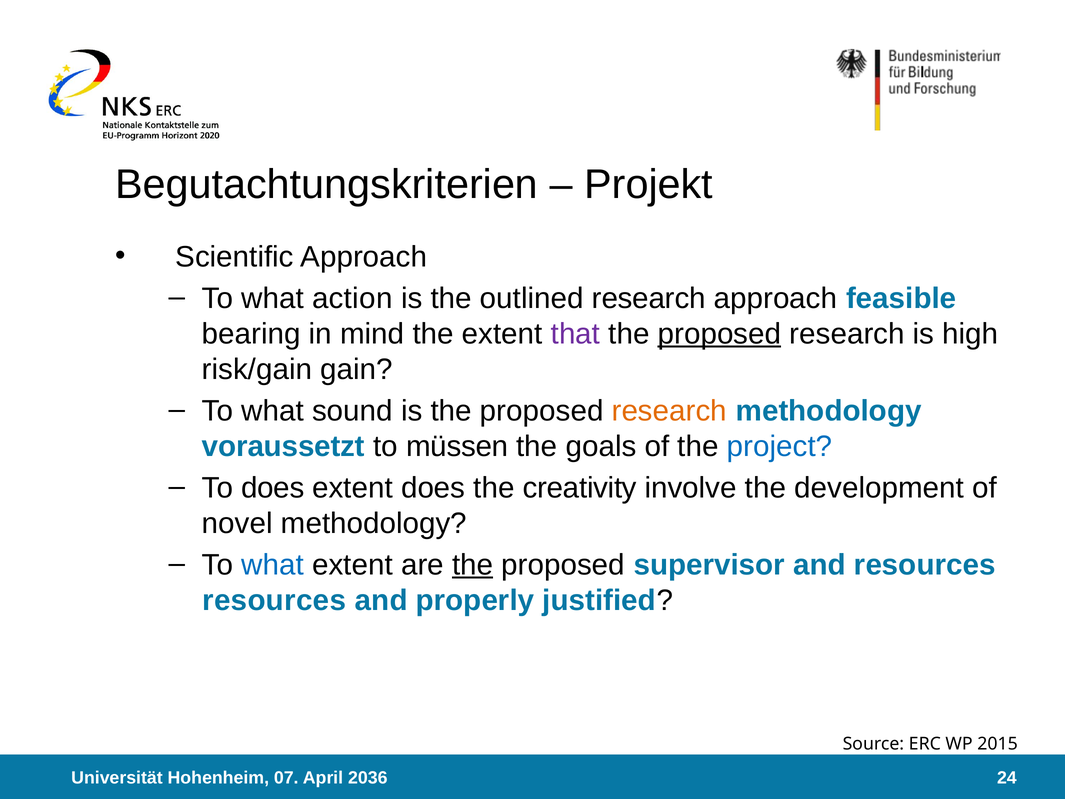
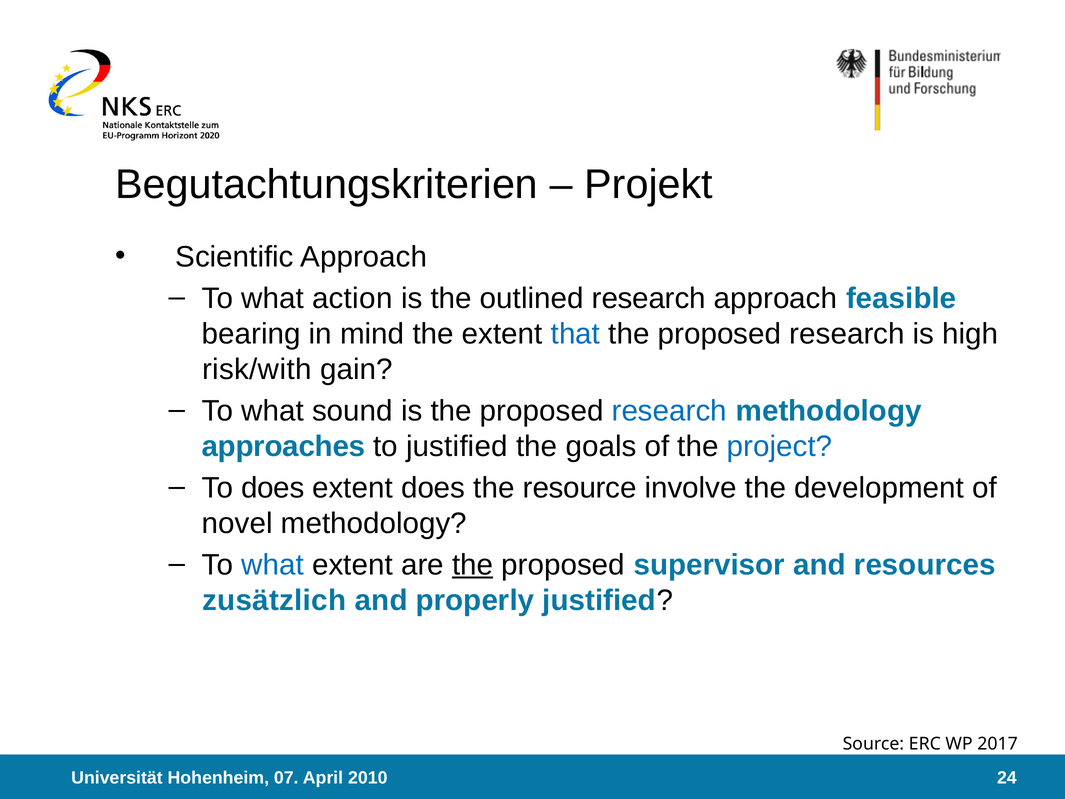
that colour: purple -> blue (575, 334)
proposed underline: present -> none (719, 334)
risk/gain: risk/gain -> risk/with (257, 369)
research colour: orange -> blue (669, 411)
voraussetzt: voraussetzt -> approaches (283, 446)
to müssen: müssen -> justified (457, 446)
creativity: creativity -> resource (580, 488)
resources: resources -> zusätzlich (274, 600)
2015: 2015 -> 2017 (998, 744)
2036: 2036 -> 2010 (368, 778)
